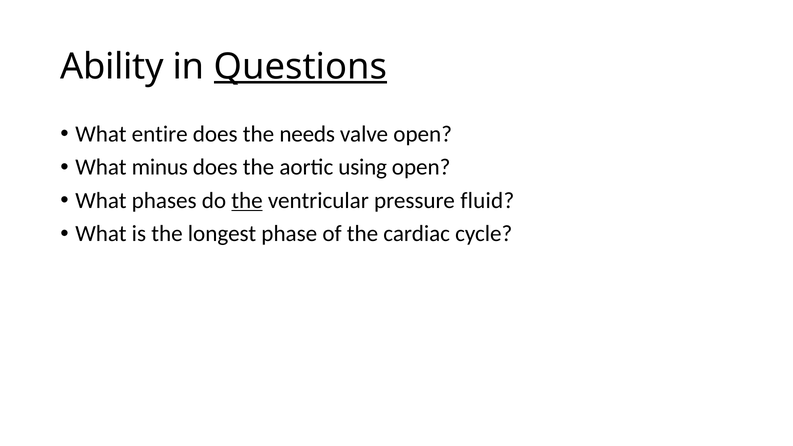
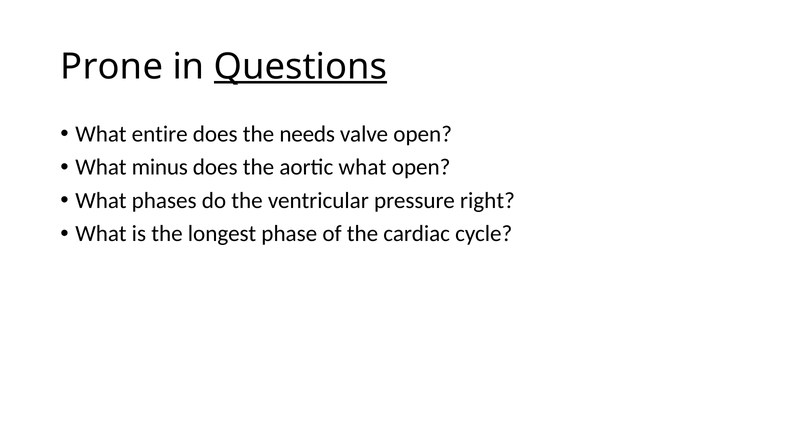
Ability: Ability -> Prone (112, 67)
aortic using: using -> what (362, 167)
the underline: present -> none (247, 201)
fluid: fluid -> right (487, 201)
